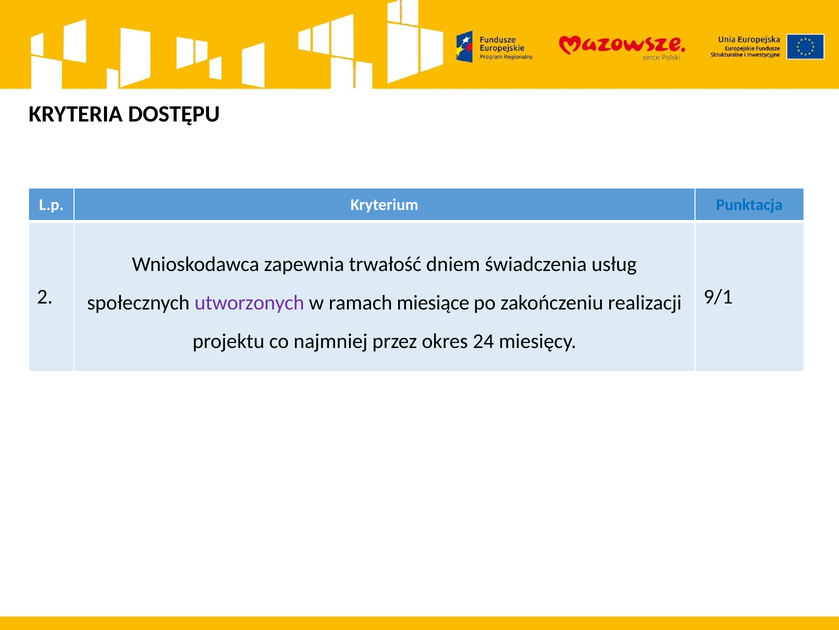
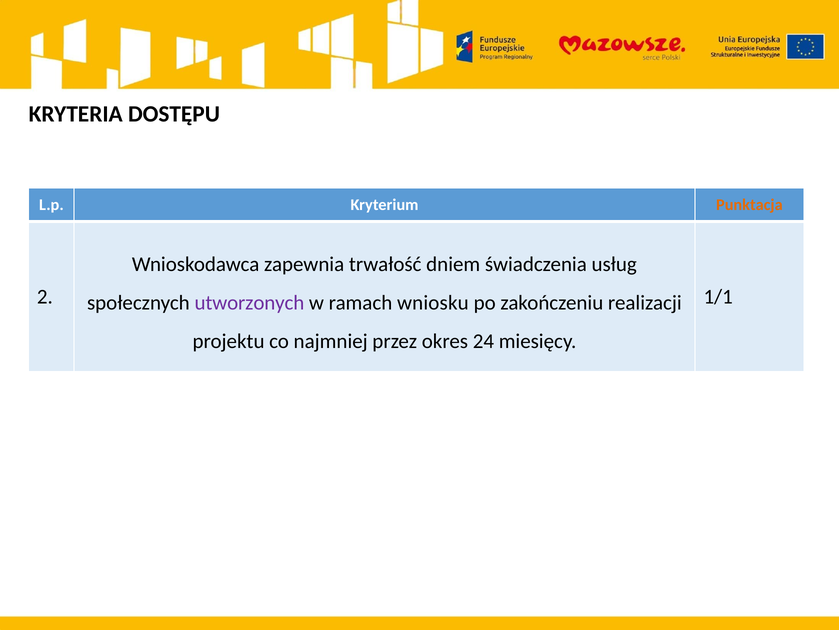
Punktacja colour: blue -> orange (749, 205)
9/1: 9/1 -> 1/1 (718, 296)
miesiące: miesiące -> wniosku (433, 303)
